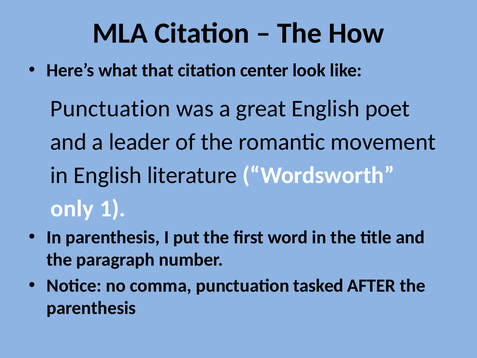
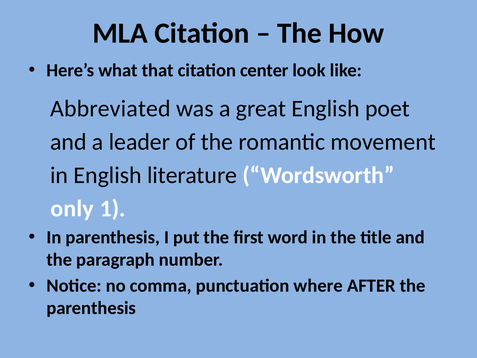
Punctuation: Punctuation -> Abbreviated (110, 108)
tasked: tasked -> where (318, 286)
